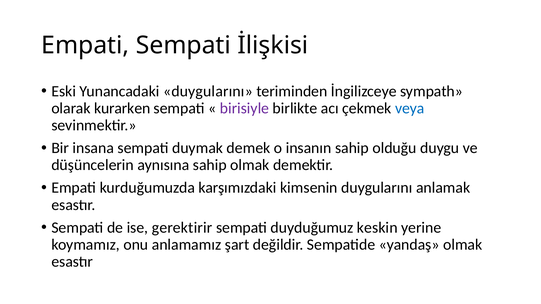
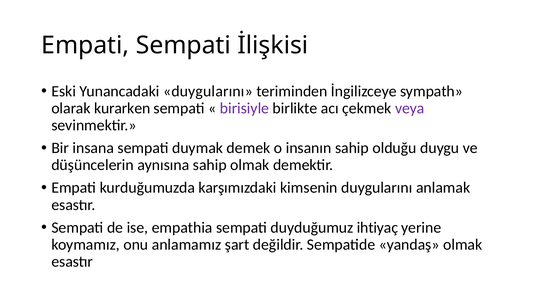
veya colour: blue -> purple (410, 109)
gerektirir: gerektirir -> empathia (182, 228)
keskin: keskin -> ihtiyaç (377, 228)
